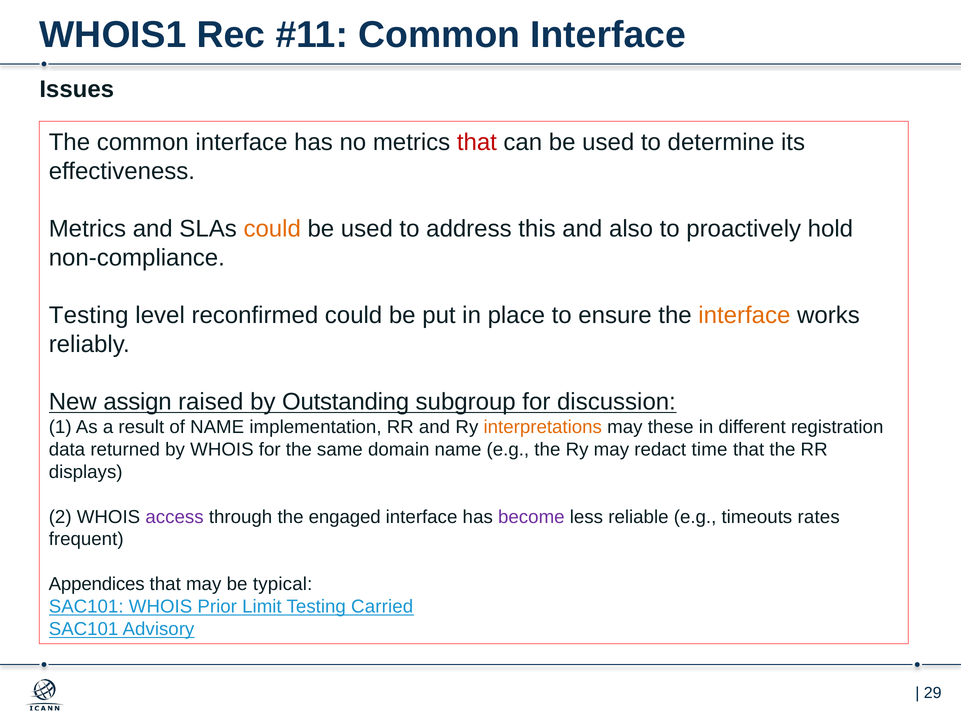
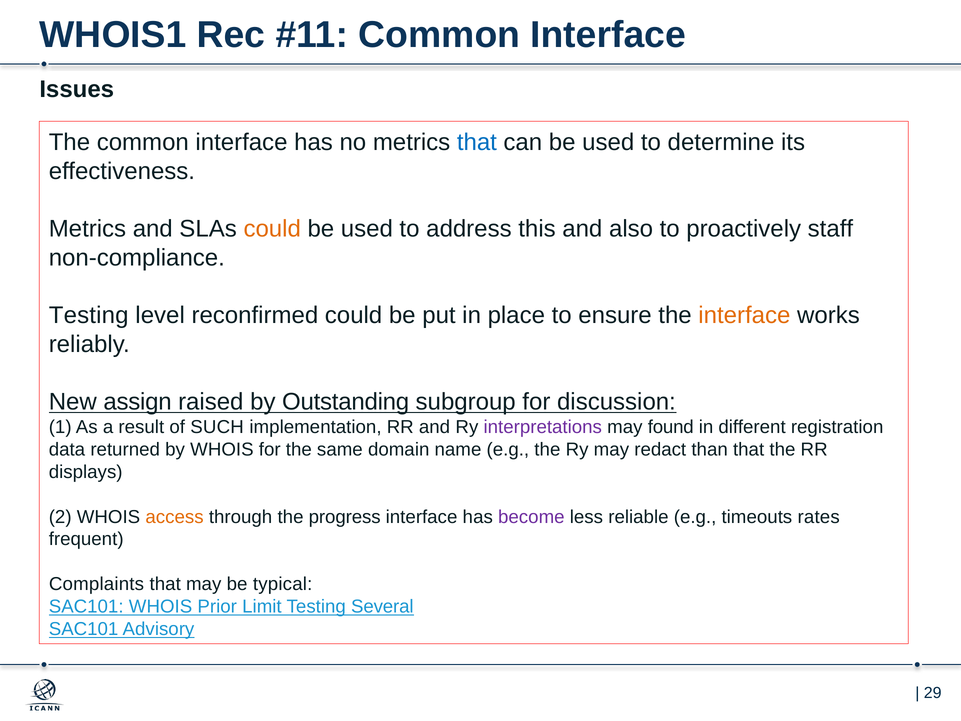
that colour: red -> blue (477, 142)
hold: hold -> staff (830, 229)
of NAME: NAME -> SUCH (217, 427)
interpretations colour: orange -> purple (543, 427)
these: these -> found (671, 427)
time: time -> than (710, 449)
access colour: purple -> orange (175, 517)
engaged: engaged -> progress (345, 517)
Appendices: Appendices -> Complaints (97, 584)
Carried: Carried -> Several (382, 606)
